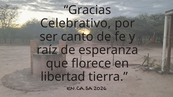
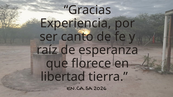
Celebrativo: Celebrativo -> Experiencia (76, 23)
